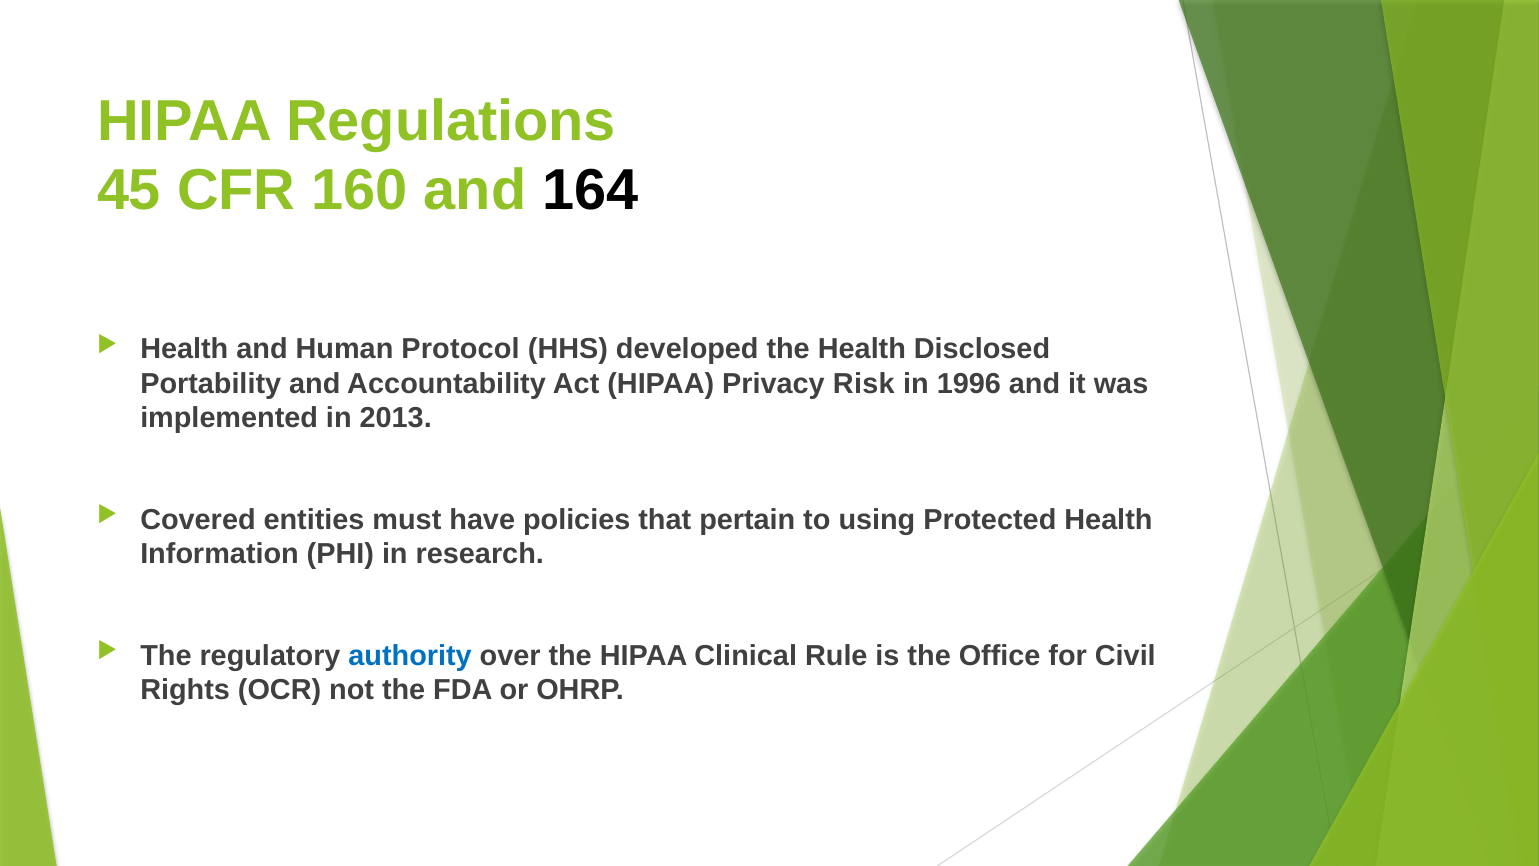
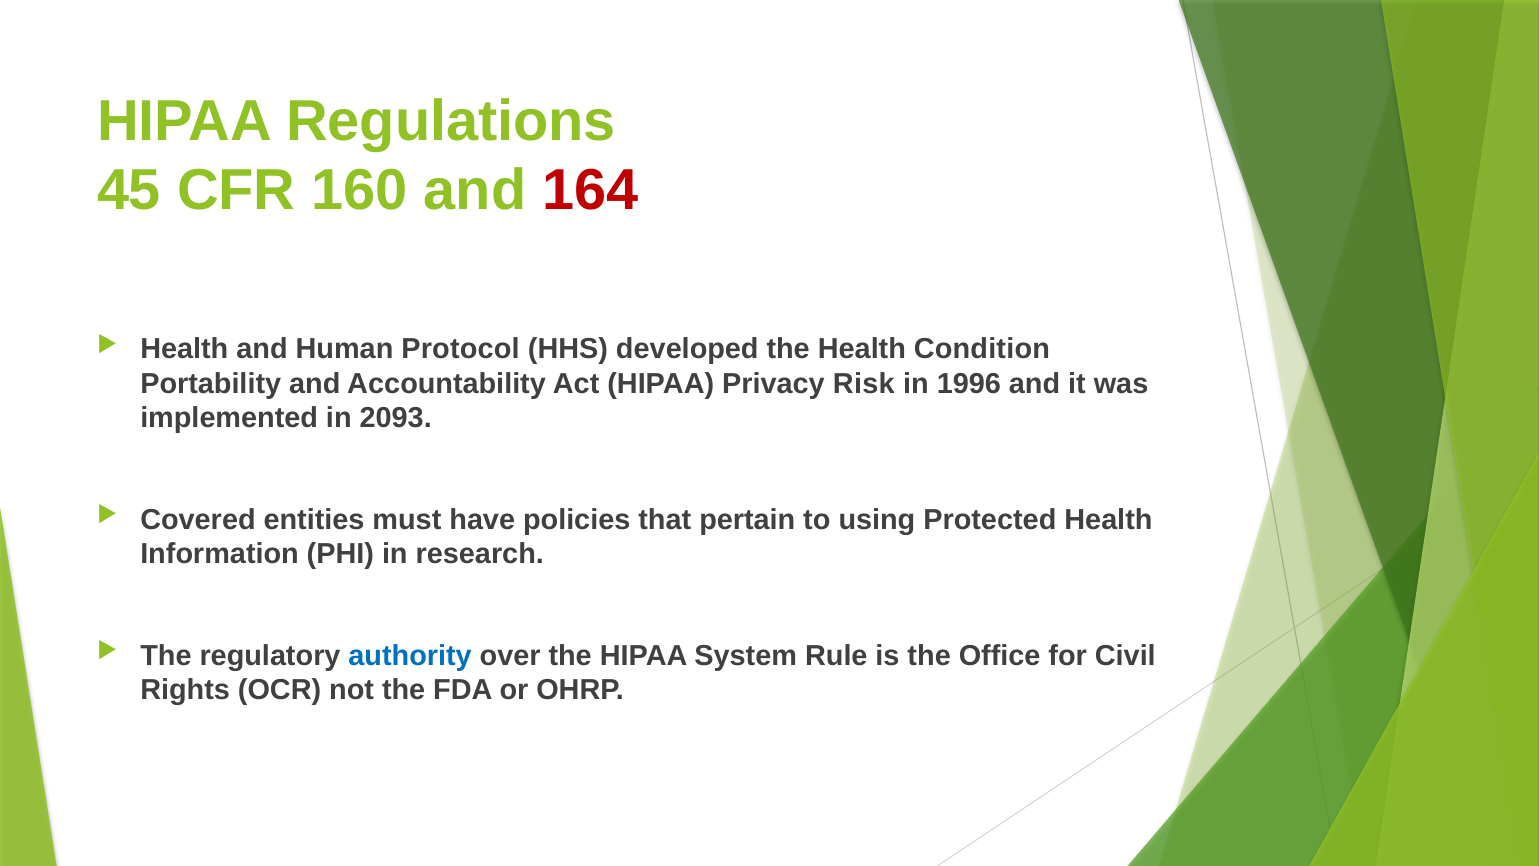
164 colour: black -> red (590, 191)
Disclosed: Disclosed -> Condition (982, 349)
2013: 2013 -> 2093 (396, 418)
Clinical: Clinical -> System (746, 655)
